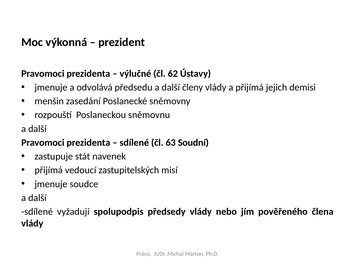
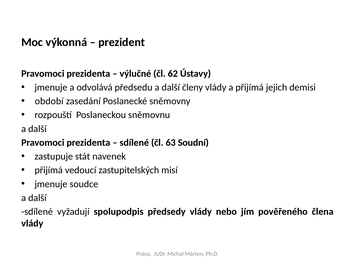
menšin: menšin -> období (49, 101)
